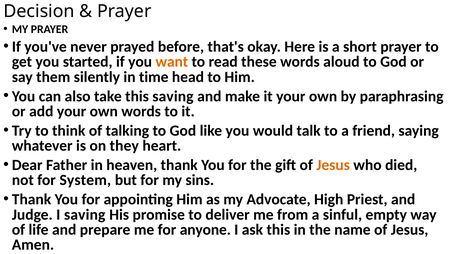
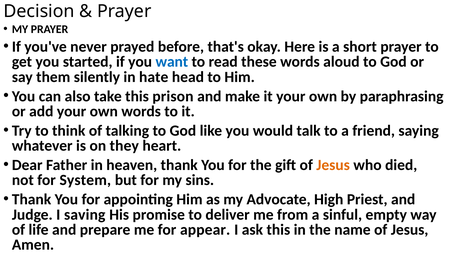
want colour: orange -> blue (172, 62)
time: time -> hate (154, 77)
this saving: saving -> prison (173, 96)
anyone: anyone -> appear (205, 229)
